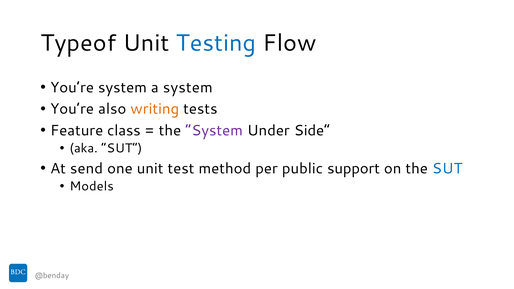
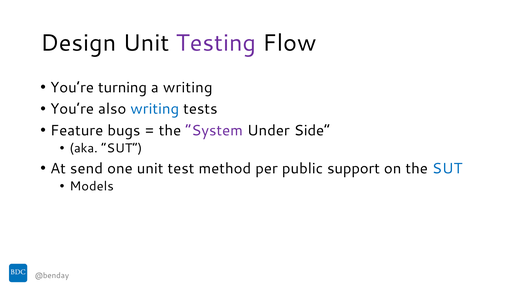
Typeof: Typeof -> Design (78, 43)
Testing colour: blue -> purple (216, 43)
You’re system: system -> turning (123, 88)
a system: system -> writing (188, 88)
writing colour: orange -> blue (155, 109)
class: class -> bugs (124, 131)
